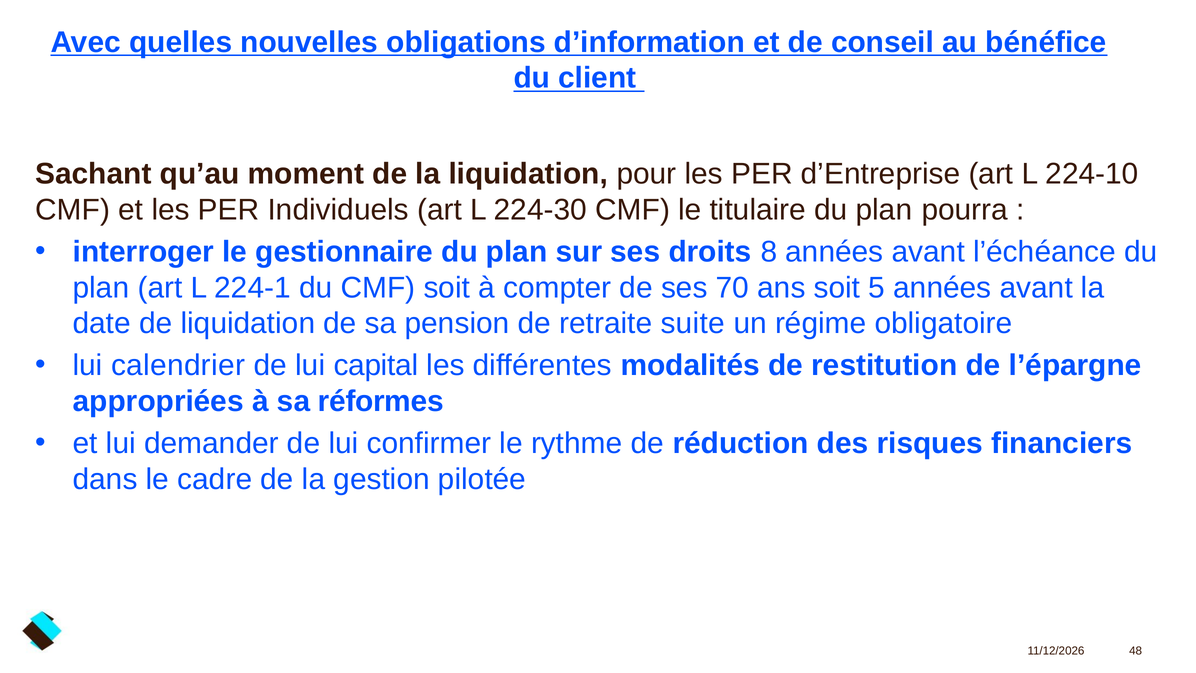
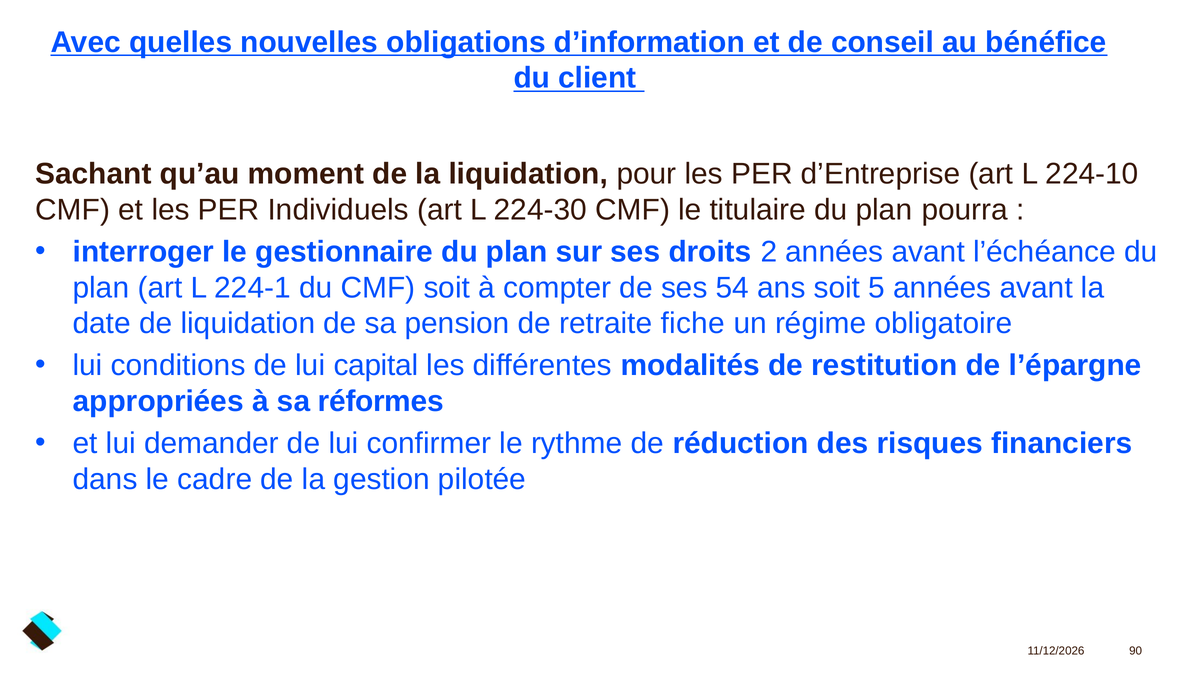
8: 8 -> 2 (769, 252)
70: 70 -> 54 (732, 288)
suite: suite -> fiche (693, 324)
calendrier: calendrier -> conditions (178, 365)
48: 48 -> 90 (1136, 651)
